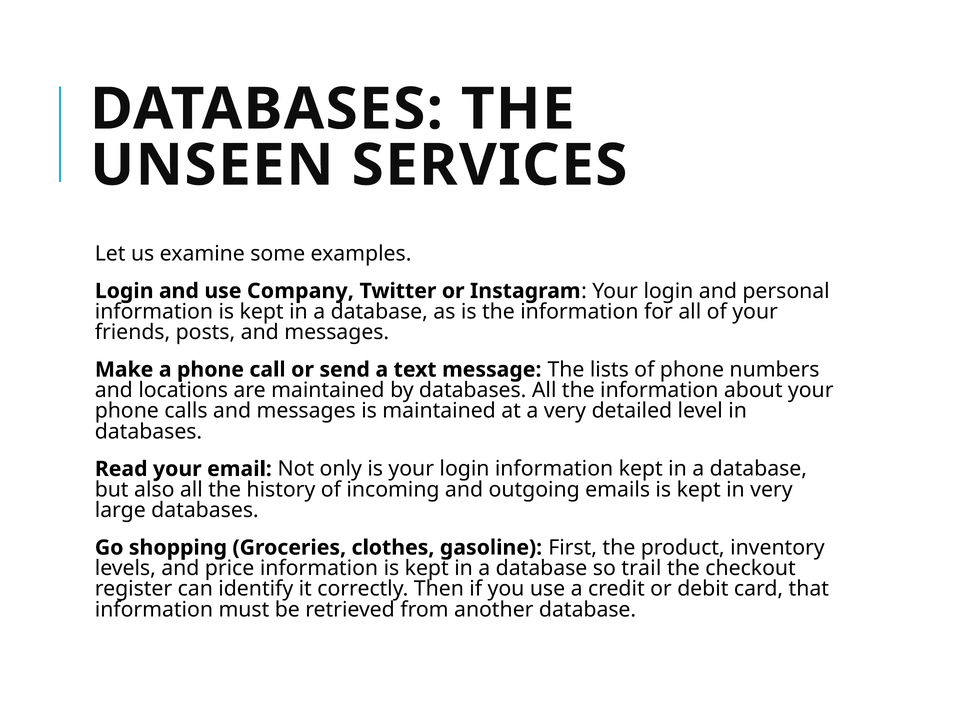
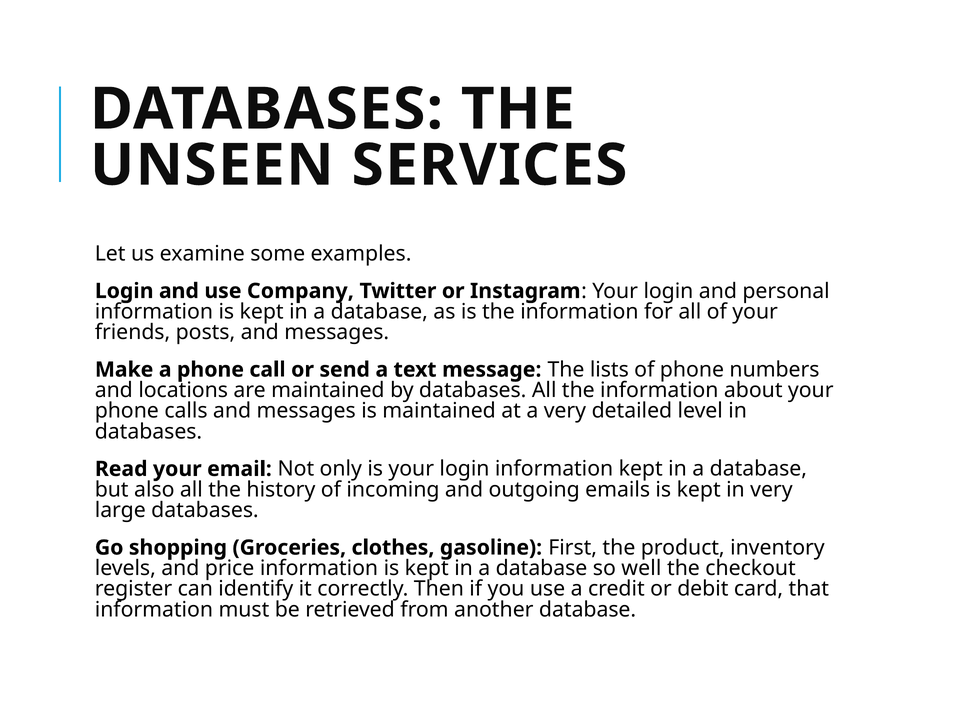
trail: trail -> well (641, 569)
